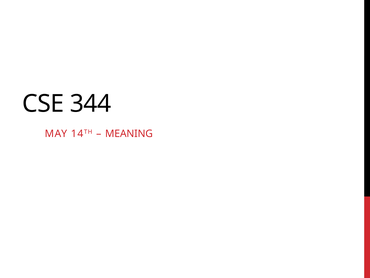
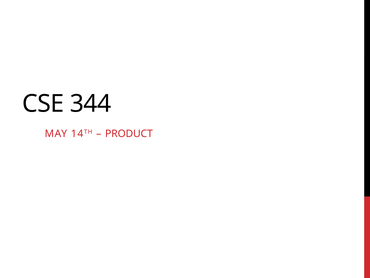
MEANING: MEANING -> PRODUCT (129, 133)
